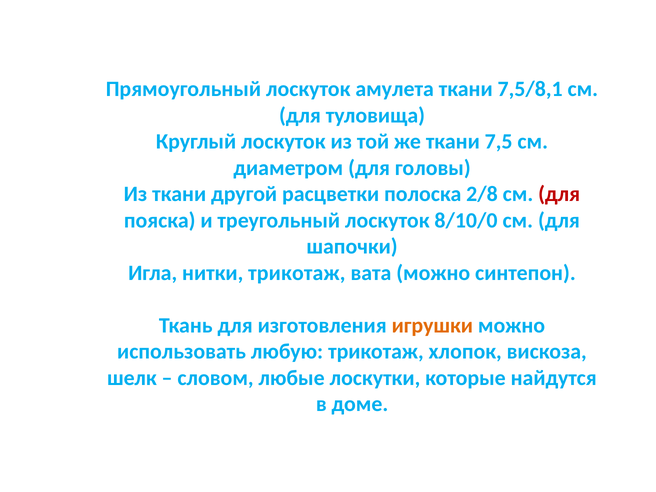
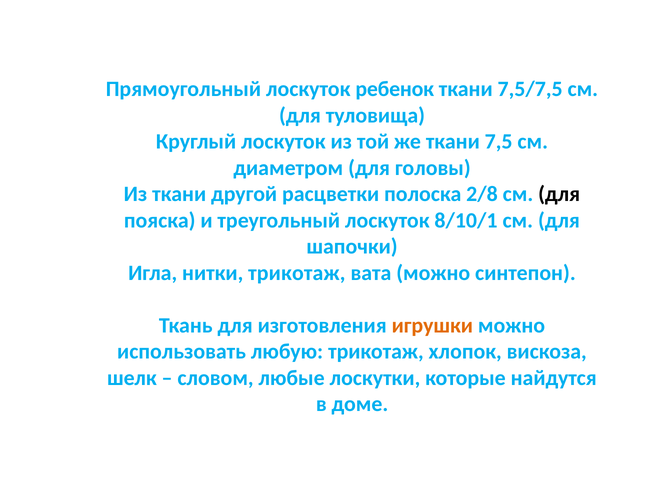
амулета: амулета -> ребенок (395, 89)
7,5/8,1: 7,5/8,1 -> 7,5/7,5 (530, 89)
для colour: red -> black (559, 194)
8/10/0: 8/10/0 -> 8/10/1 (466, 220)
